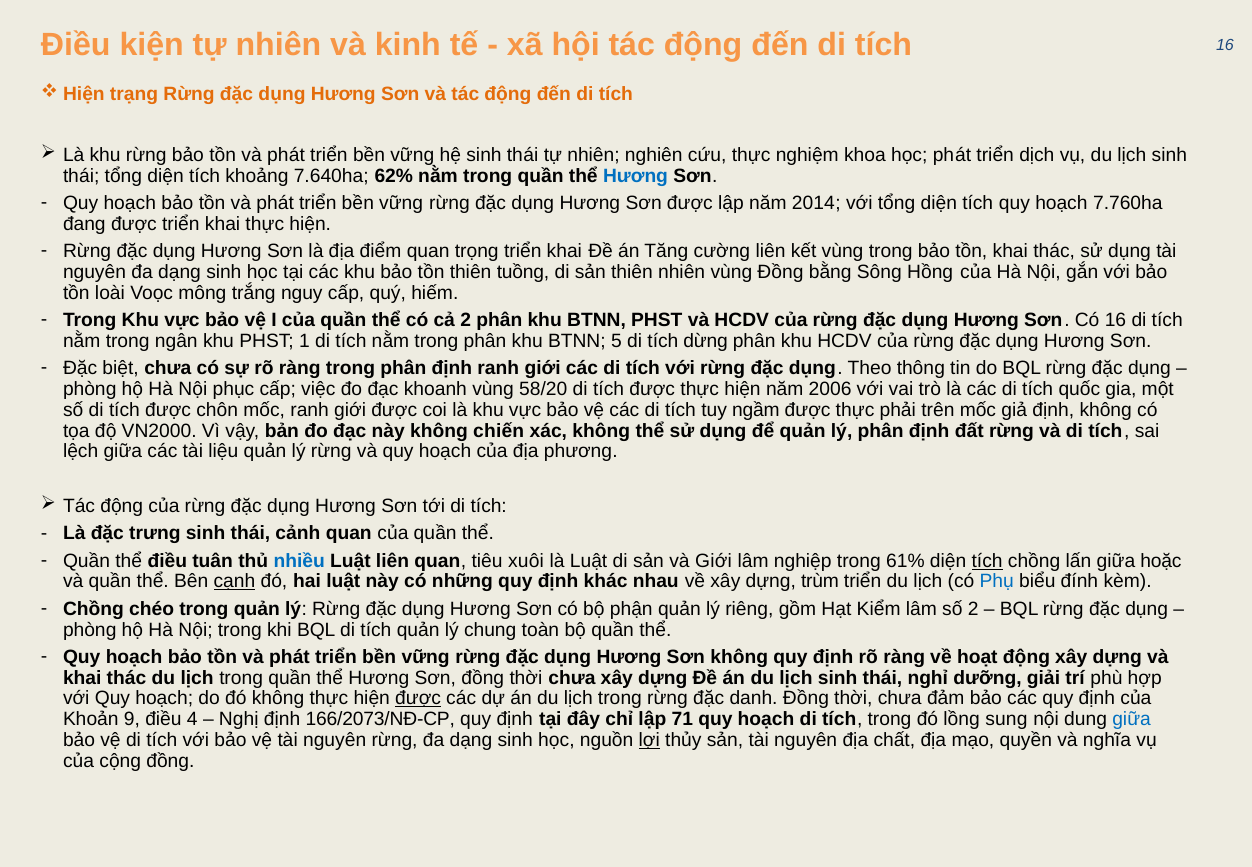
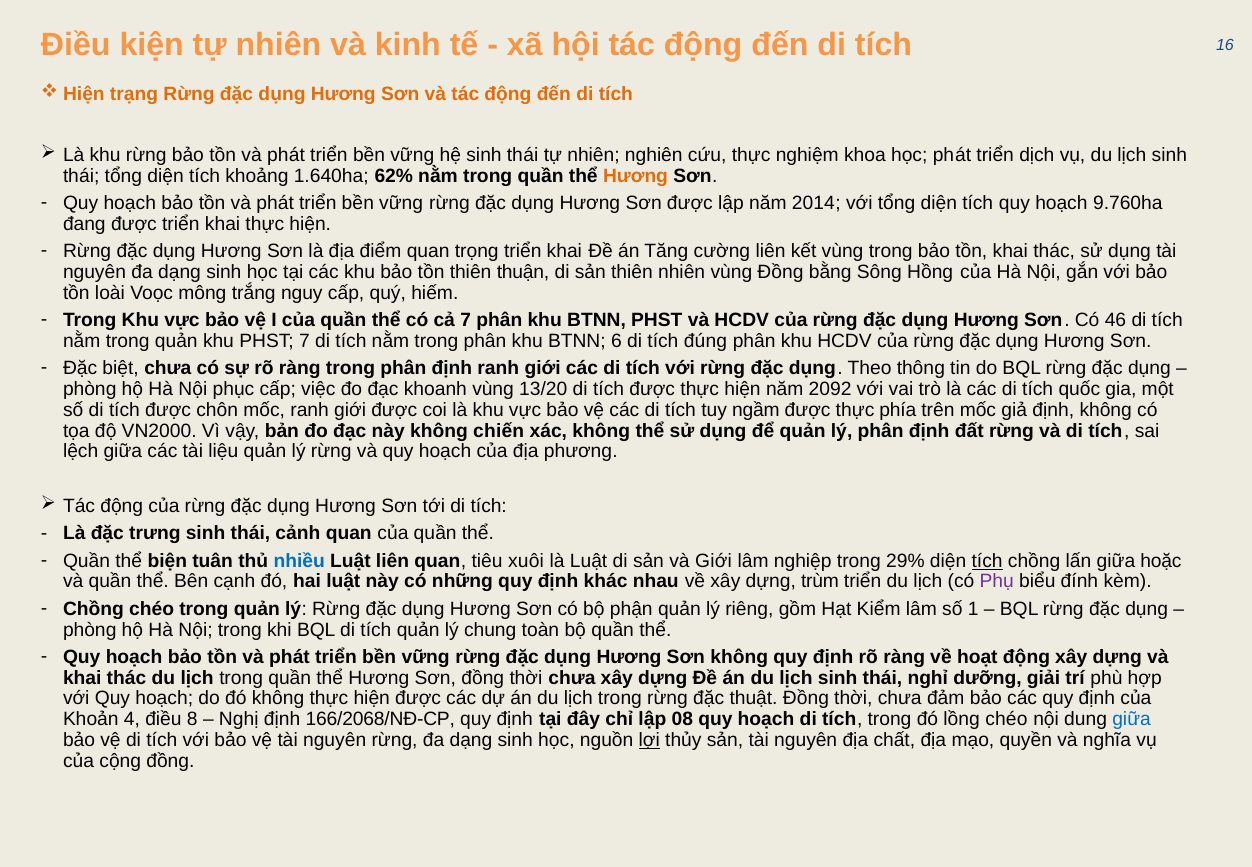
7.640ha: 7.640ha -> 1.640ha (331, 176)
Hương colour: blue -> orange (636, 176)
7.760ha: 7.760ha -> 9.760ha (1128, 203)
tuồng: tuồng -> thuận (523, 272)
cả 2: 2 -> 7 (466, 320)
Có 16: 16 -> 46 (1115, 320)
nằm trong ngân: ngân -> quản (176, 341)
PHST 1: 1 -> 7 (304, 341)
5: 5 -> 6 (616, 341)
dừng: dừng -> đúng (705, 341)
58/20: 58/20 -> 13/20 (543, 389)
2006: 2006 -> 2092 (830, 389)
phải: phải -> phía (898, 410)
thể điều: điều -> biện (167, 561)
61%: 61% -> 29% (905, 561)
cạnh underline: present -> none (234, 581)
Phụ colour: blue -> purple (997, 581)
số 2: 2 -> 1 (973, 609)
được underline: present -> none (418, 698)
danh: danh -> thuật (754, 698)
9: 9 -> 4 (132, 719)
4: 4 -> 8 (192, 719)
166/2073/NĐ-CP: 166/2073/NĐ-CP -> 166/2068/NĐ-CP (380, 719)
71: 71 -> 08 (682, 719)
lồng sung: sung -> chéo (1006, 719)
